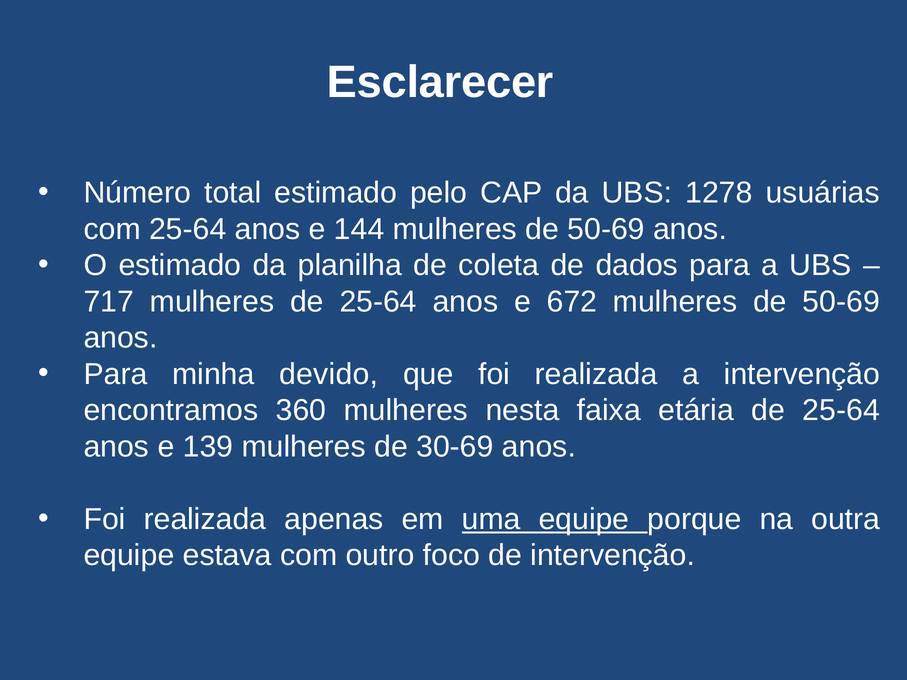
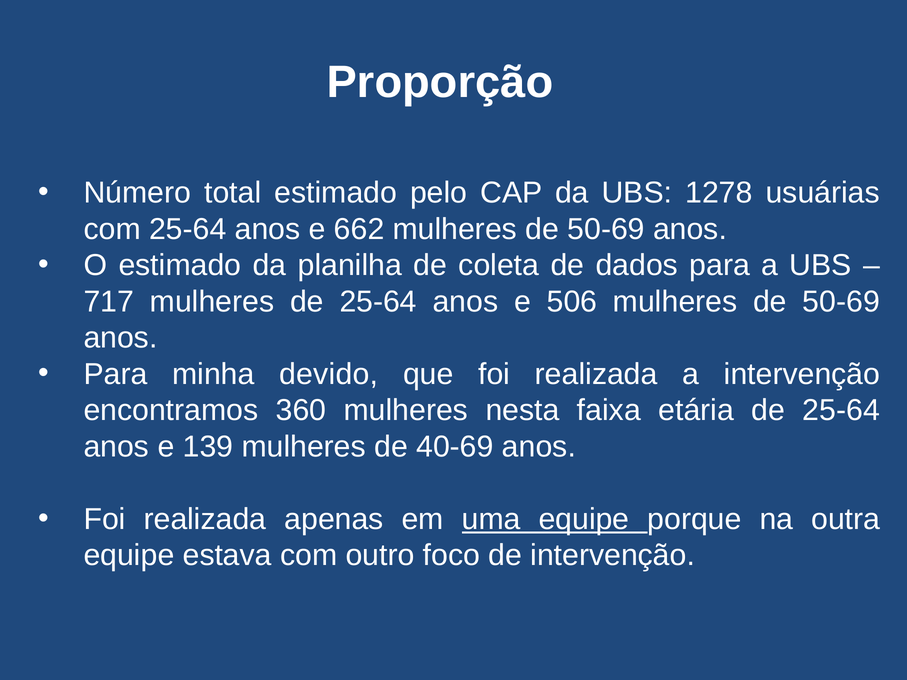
Esclarecer: Esclarecer -> Proporção (440, 82)
144: 144 -> 662 (359, 229)
672: 672 -> 506 (572, 302)
30-69: 30-69 -> 40-69 (455, 447)
